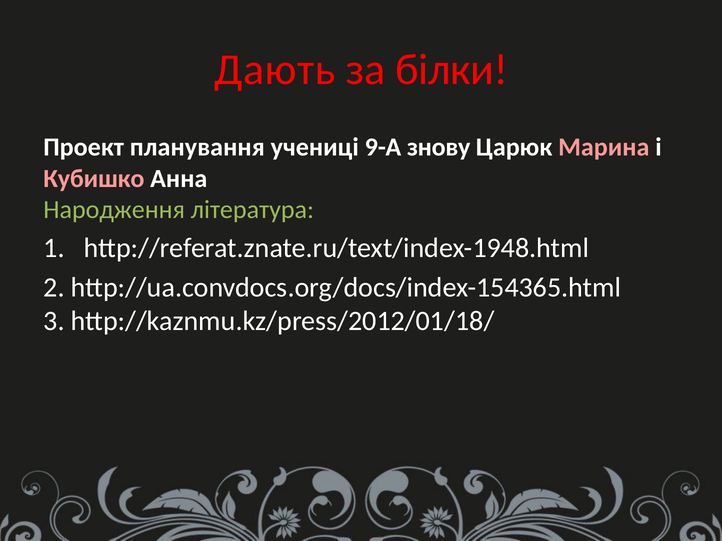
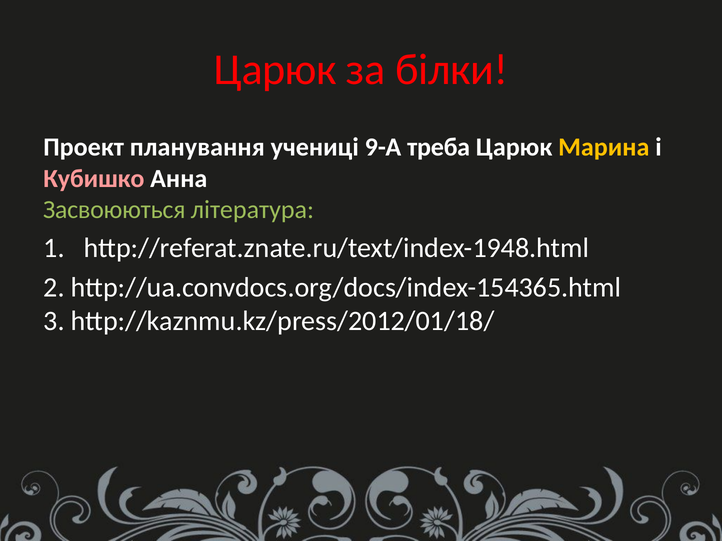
Дають: Дають -> Царюк (275, 70)
знову: знову -> треба (439, 147)
Марина colour: pink -> yellow (604, 147)
Народження: Народження -> Засвоюються (114, 210)
